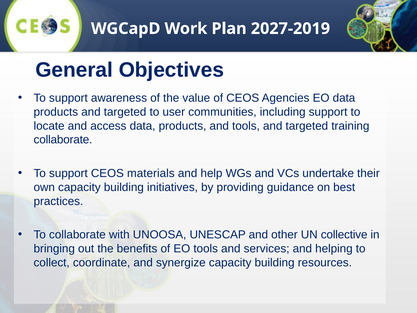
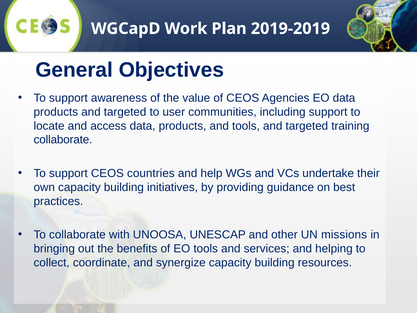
2027-2019: 2027-2019 -> 2019-2019 (290, 29)
materials: materials -> countries (151, 173)
collective: collective -> missions (344, 235)
